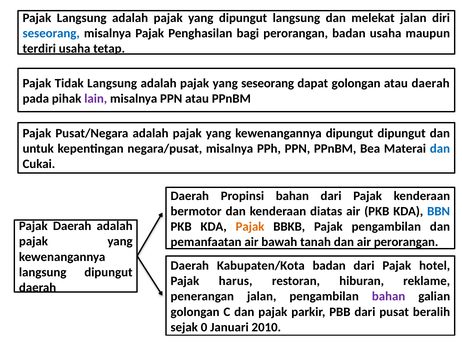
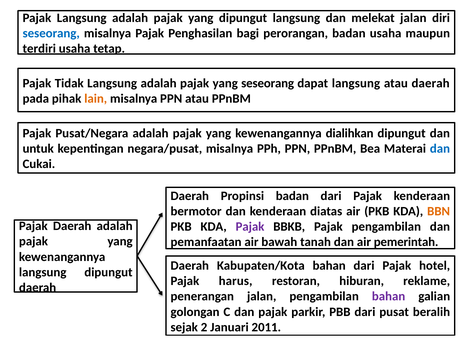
dapat golongan: golongan -> langsung (356, 83)
lain colour: purple -> orange (96, 99)
kewenangannya dipungut: dipungut -> dialihkan (350, 133)
Propinsi bahan: bahan -> badan (292, 196)
BBN colour: blue -> orange (439, 212)
Pajak colour: orange -> purple (250, 227)
air perorangan: perorangan -> pemerintah (406, 242)
Kabupaten/Kota badan: badan -> bahan (329, 266)
0: 0 -> 2 (204, 328)
2010: 2010 -> 2011 (266, 328)
